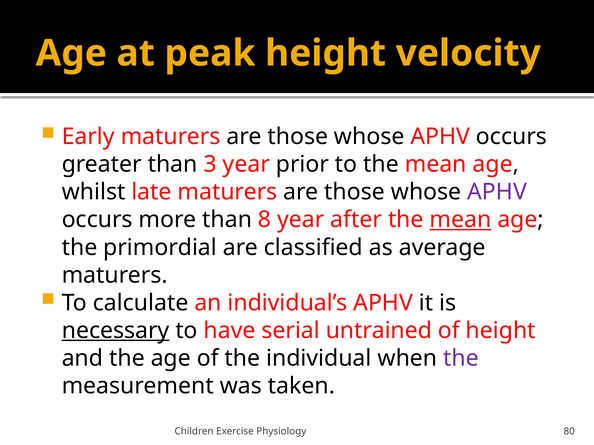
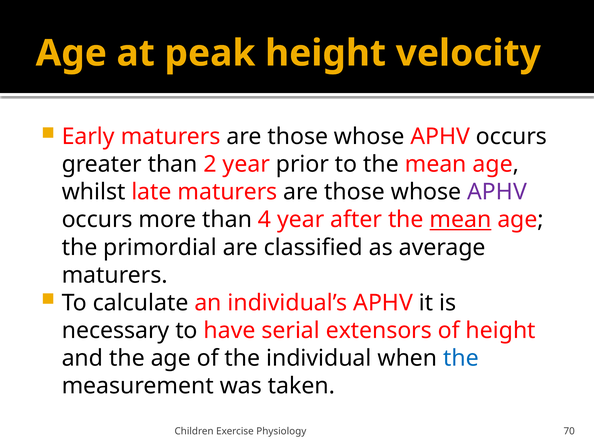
3: 3 -> 2 (210, 164)
8: 8 -> 4 (265, 220)
necessary underline: present -> none (116, 331)
untrained: untrained -> extensors (379, 331)
the colour: purple -> blue (461, 359)
80: 80 -> 70 (569, 432)
